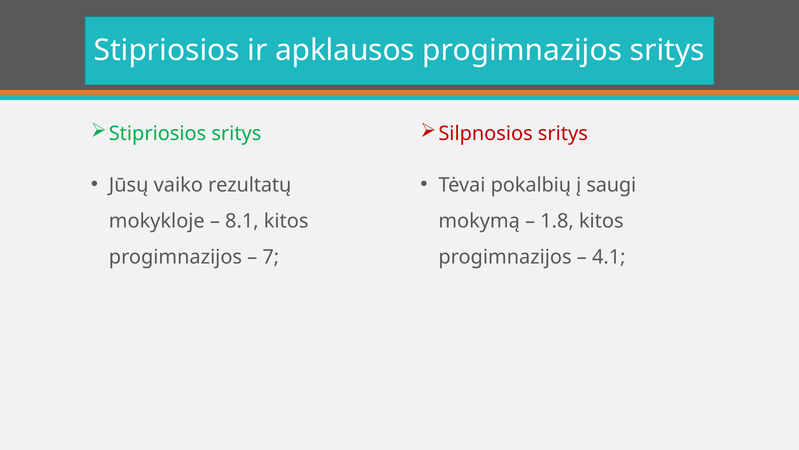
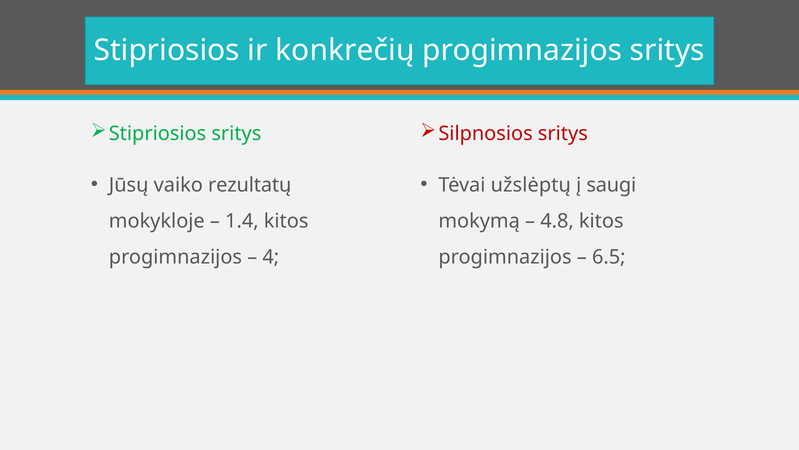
apklausos: apklausos -> konkrečių (345, 50)
pokalbių: pokalbių -> užslėptų (531, 185)
8.1: 8.1 -> 1.4 (242, 221)
1.8: 1.8 -> 4.8 (557, 221)
7: 7 -> 4 (271, 257)
4.1: 4.1 -> 6.5 (609, 257)
